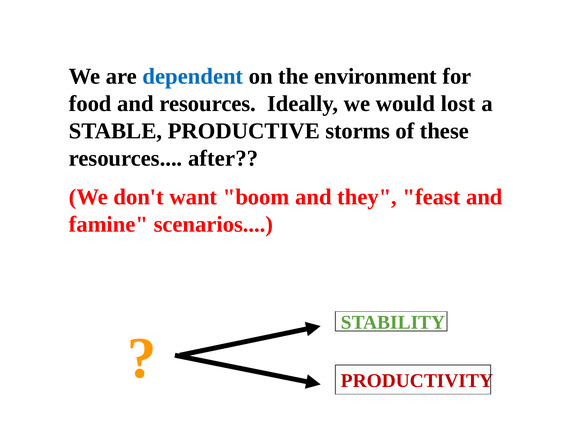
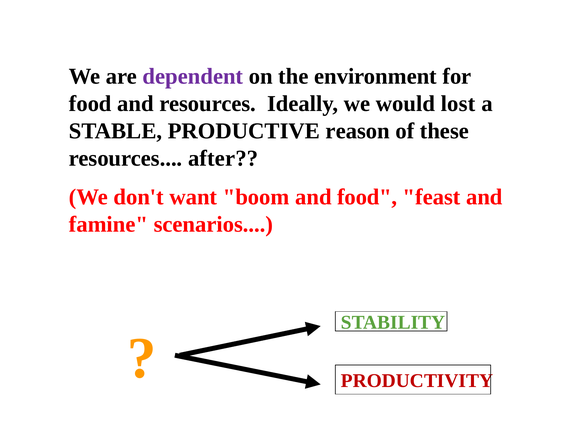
dependent colour: blue -> purple (193, 76)
storms: storms -> reason (358, 131)
and they: they -> food (367, 197)
